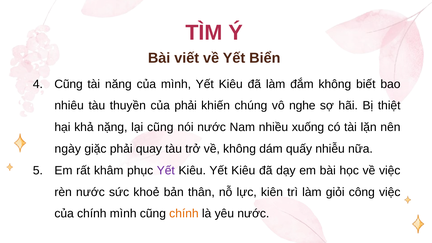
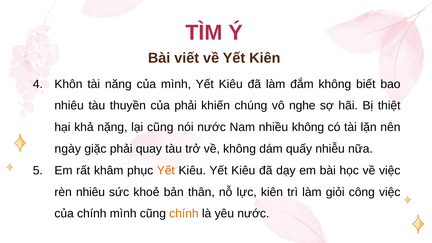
Yết Biển: Biển -> Kiên (265, 58)
Cũng: Cũng -> Khôn (68, 84)
nhiều xuống: xuống -> không (308, 127)
Yết colour: purple -> orange (166, 170)
rèn nước: nước -> nhiêu (90, 192)
